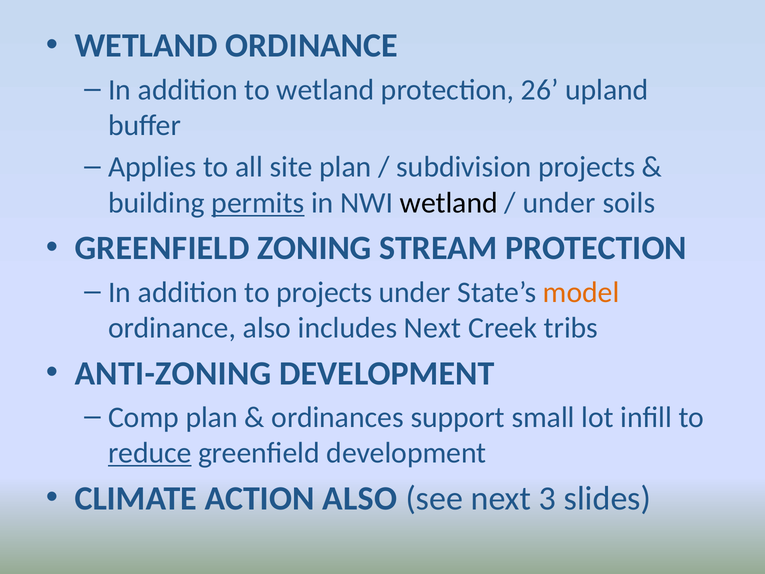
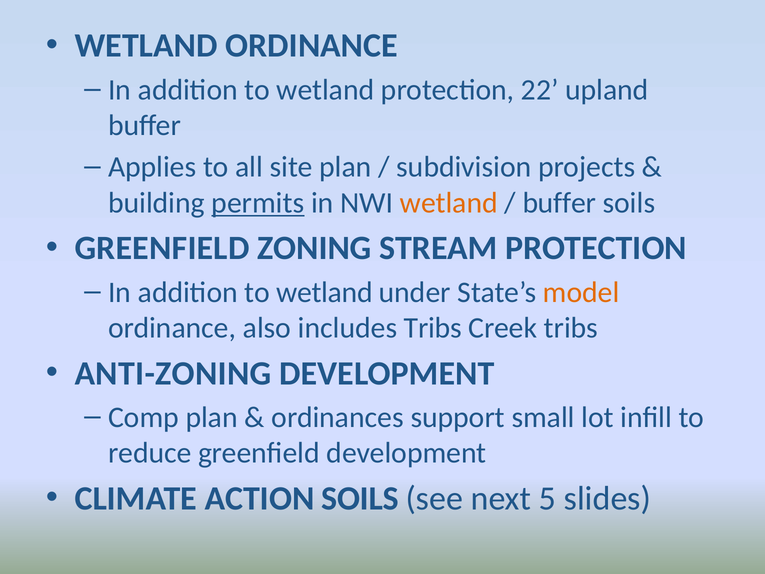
26: 26 -> 22 (540, 90)
wetland colour: black -> orange (449, 203)
under: under -> buffer (559, 203)
projects: projects -> wetland (324, 292)
includes Next: Next -> Tribs (433, 328)
reduce underline: present -> none (150, 453)
ACTION ALSO: ALSO -> SOILS (360, 498)
3: 3 -> 5 (547, 498)
